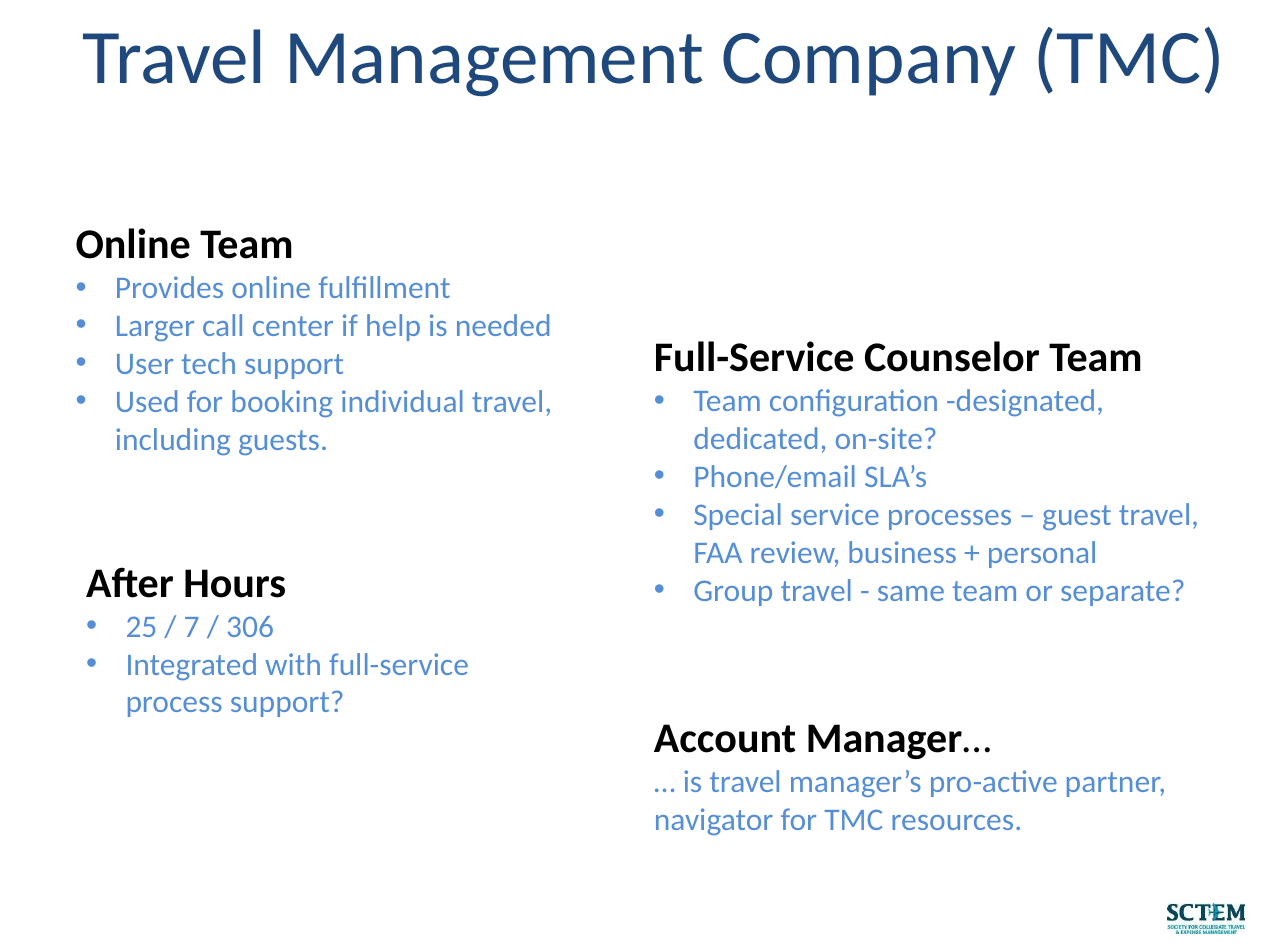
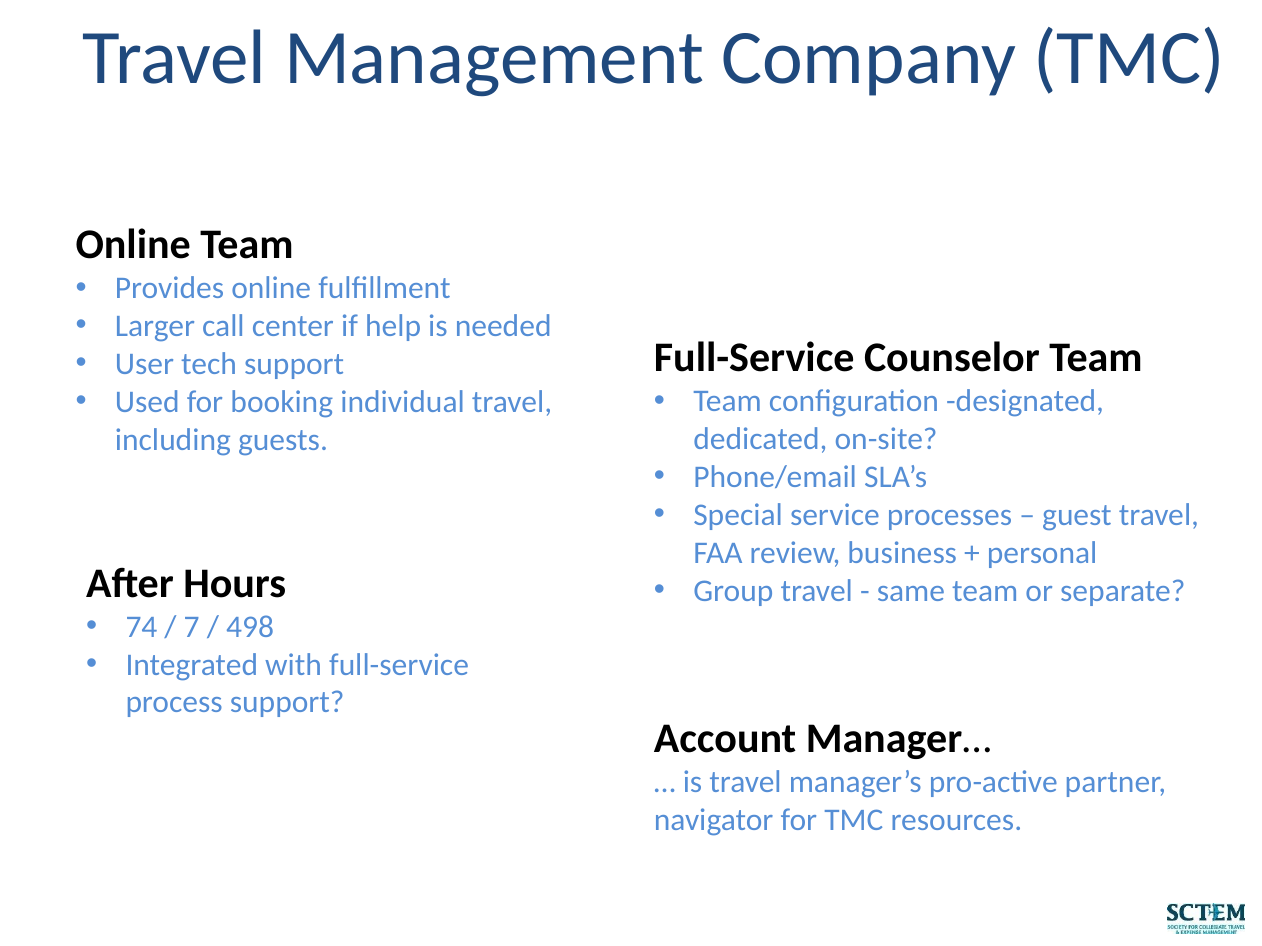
25: 25 -> 74 (141, 627)
306: 306 -> 498 (250, 627)
